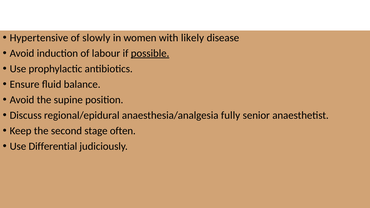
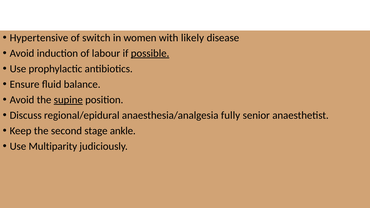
slowly: slowly -> switch (96, 38)
supine underline: none -> present (68, 100)
often: often -> ankle (123, 131)
Differential: Differential -> Multiparity (53, 146)
